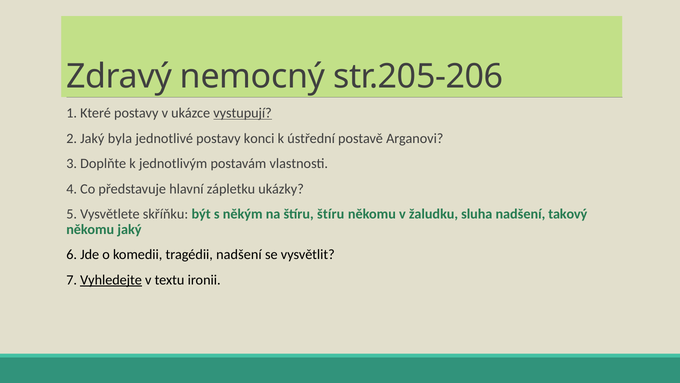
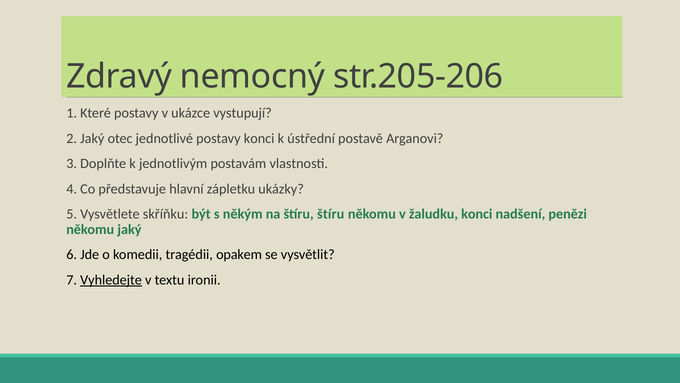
vystupují underline: present -> none (243, 113)
byla: byla -> otec (120, 138)
žaludku sluha: sluha -> konci (477, 214)
takový: takový -> penězi (568, 214)
tragédii nadšení: nadšení -> opakem (239, 254)
